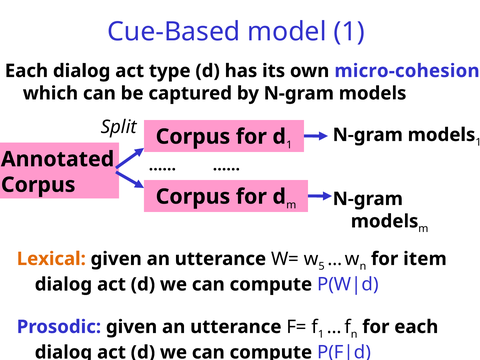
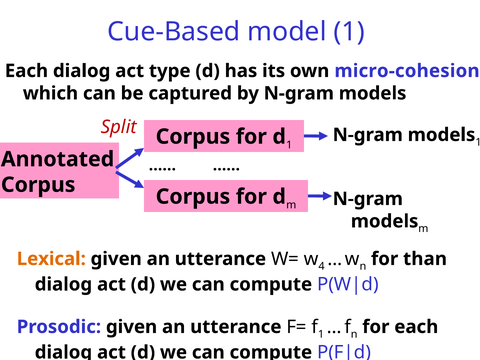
Split colour: black -> red (119, 127)
5: 5 -> 4 (322, 266)
item: item -> than (425, 259)
